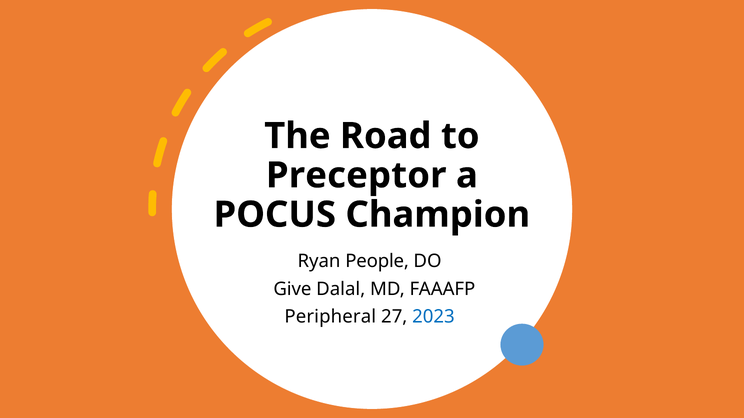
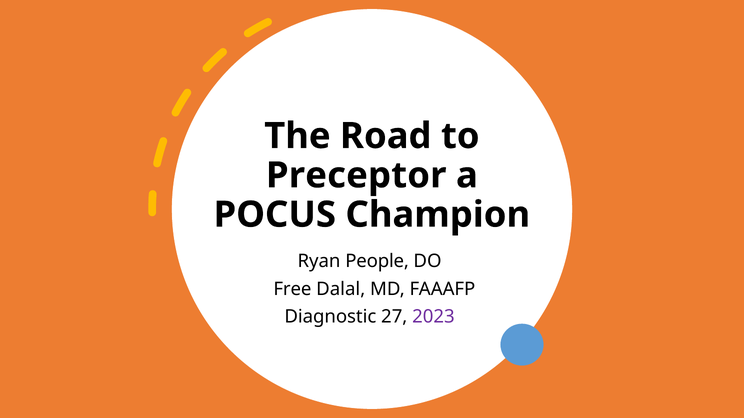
Give: Give -> Free (292, 289)
Peripheral: Peripheral -> Diagnostic (330, 317)
2023 colour: blue -> purple (433, 317)
